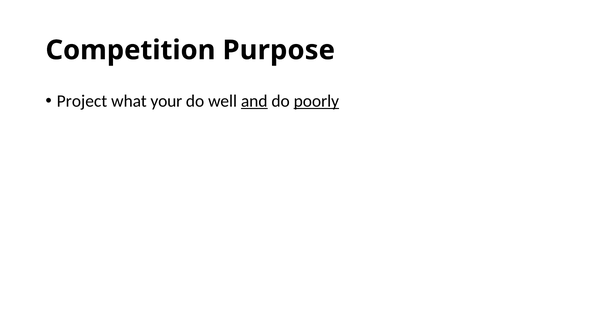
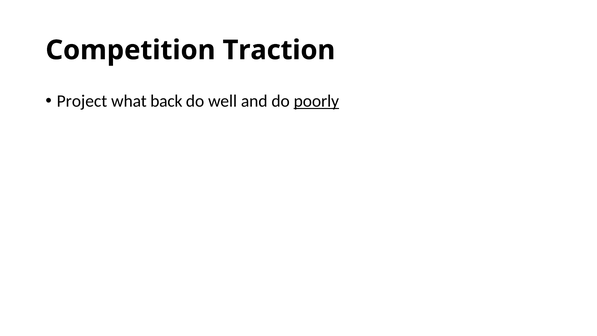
Purpose: Purpose -> Traction (279, 50)
your: your -> back (166, 101)
and underline: present -> none (254, 101)
